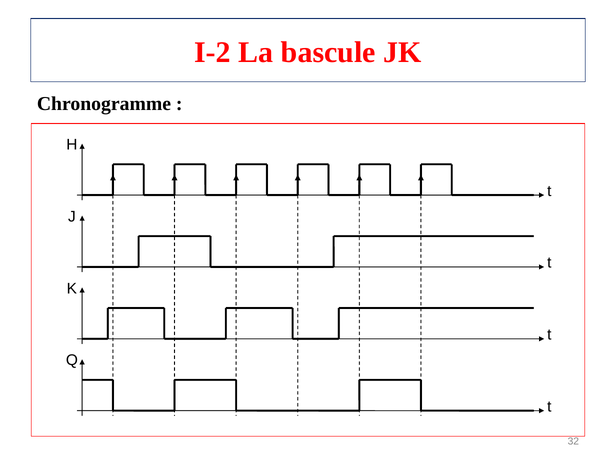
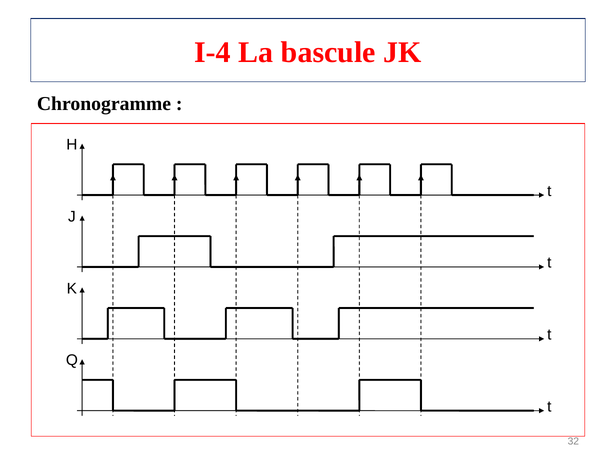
I-2: I-2 -> I-4 (213, 52)
